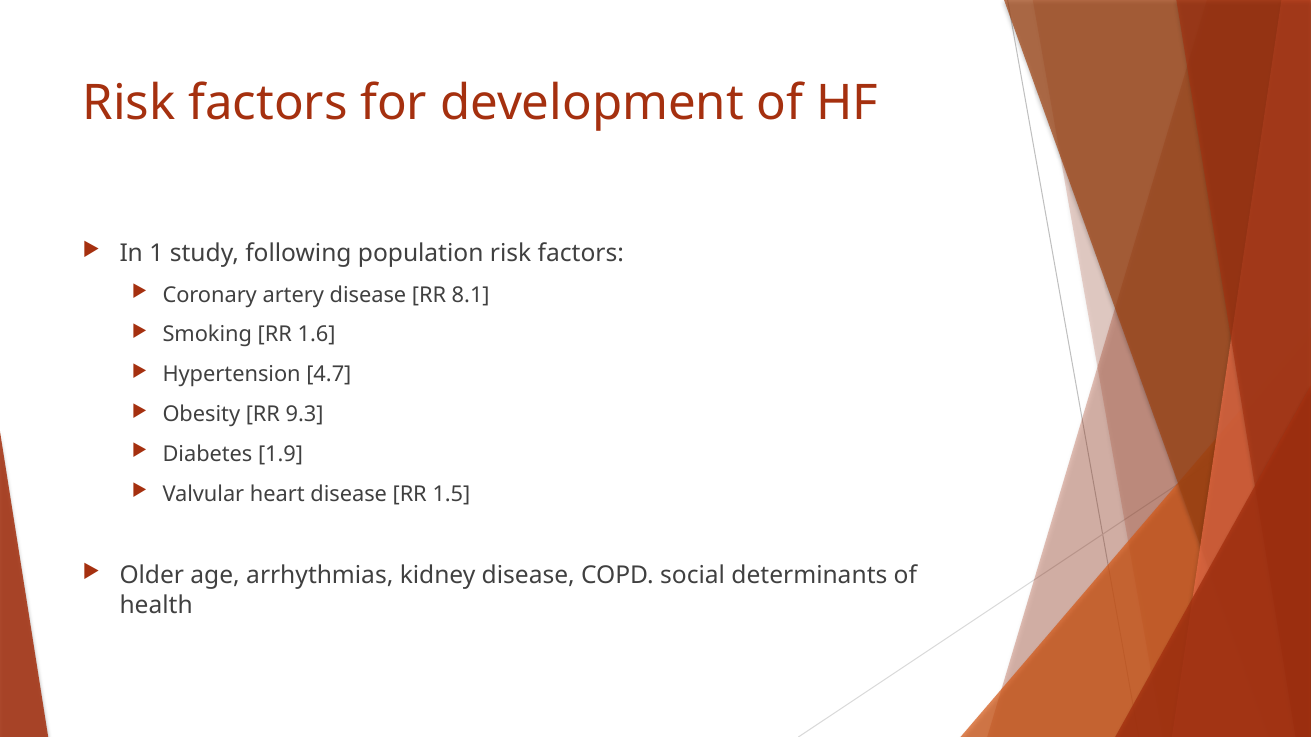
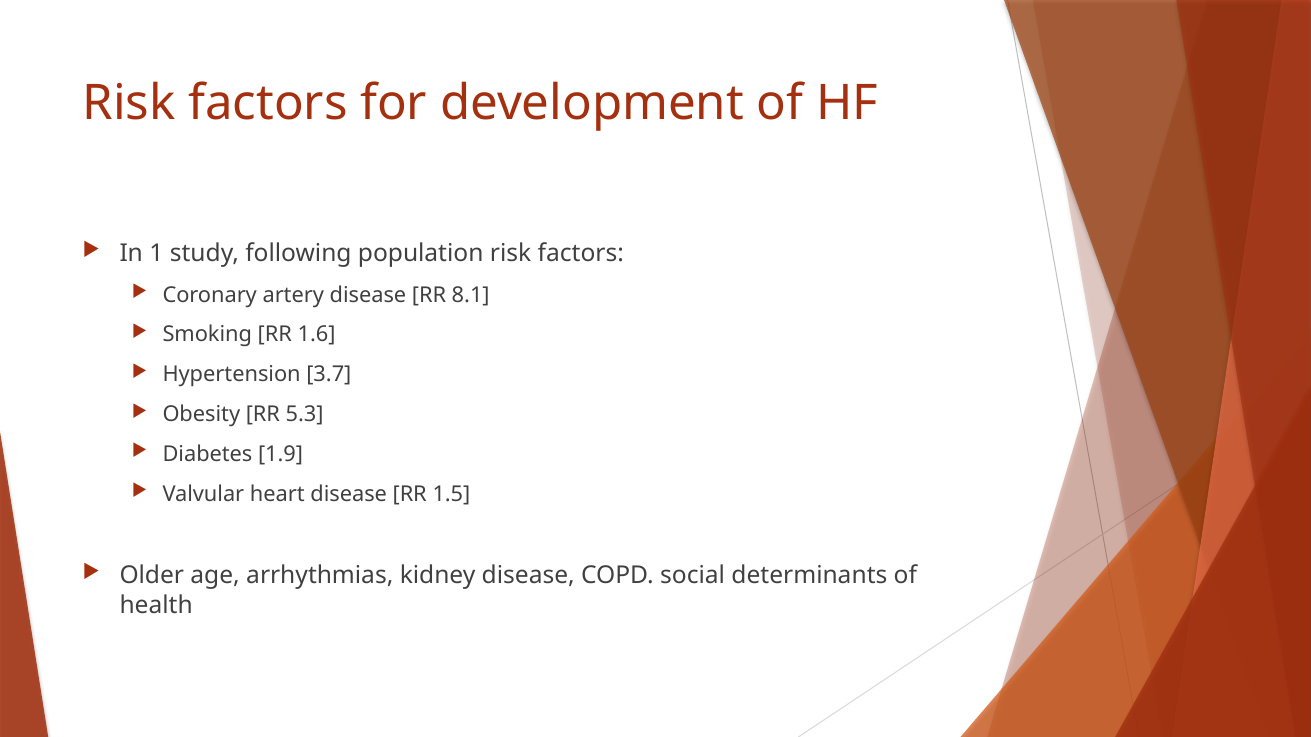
4.7: 4.7 -> 3.7 (329, 375)
9.3: 9.3 -> 5.3 (305, 415)
